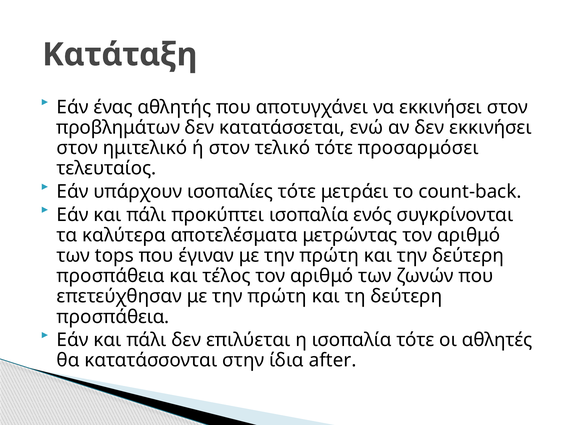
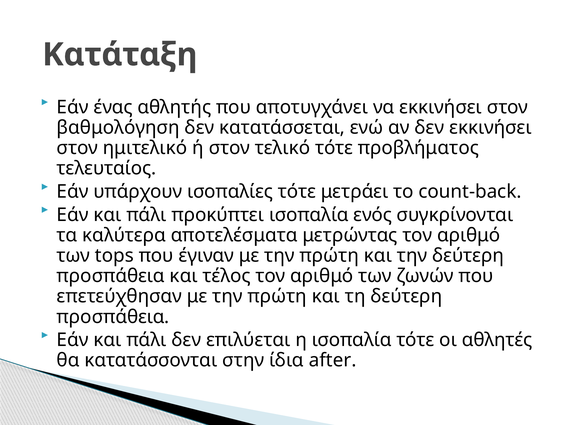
προβλημάτων: προβλημάτων -> βαθμολόγηση (118, 128)
προσαρμόσει: προσαρμόσει -> προβλήματος (418, 148)
